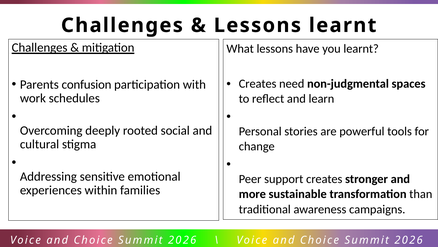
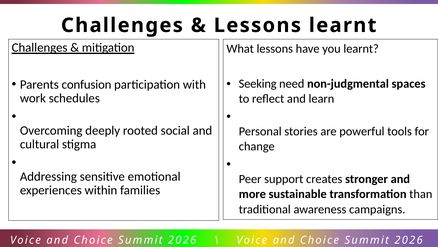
Creates: Creates -> Seeking (258, 84)
